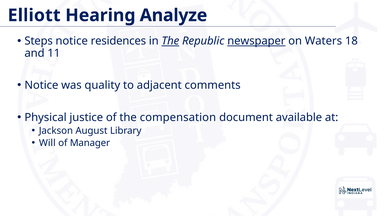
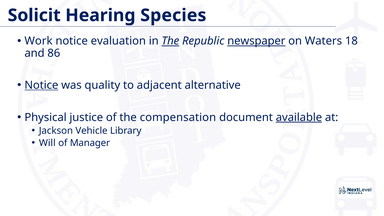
Elliott: Elliott -> Solicit (34, 15)
Analyze: Analyze -> Species (173, 15)
Steps: Steps -> Work (39, 41)
residences: residences -> evaluation (118, 41)
11: 11 -> 86 (54, 53)
Notice underline: none -> present (41, 85)
comments: comments -> alternative (213, 85)
available underline: none -> present (299, 117)
August: August -> Vehicle (91, 131)
